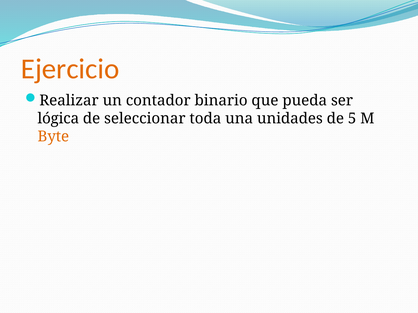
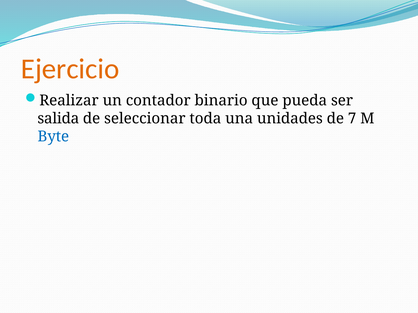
lógica: lógica -> salida (58, 119)
5: 5 -> 7 (352, 119)
Byte colour: orange -> blue (53, 137)
